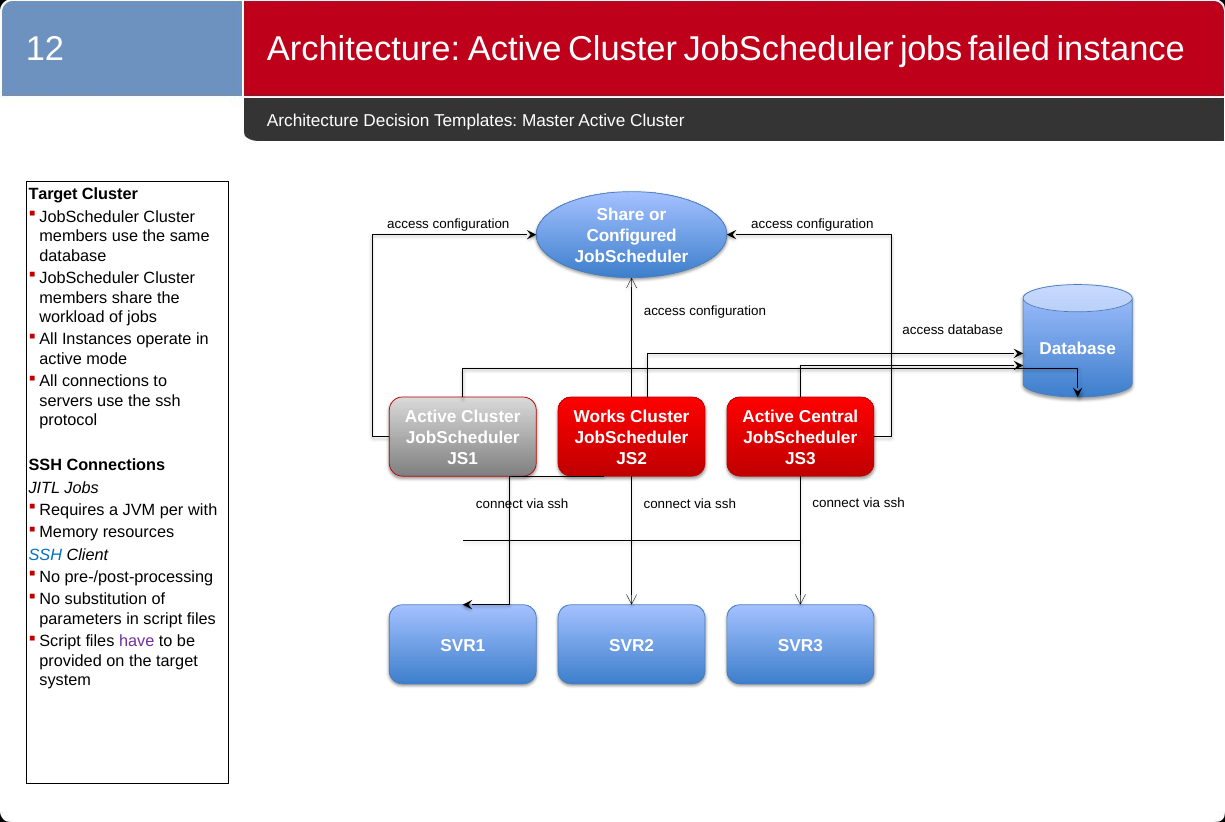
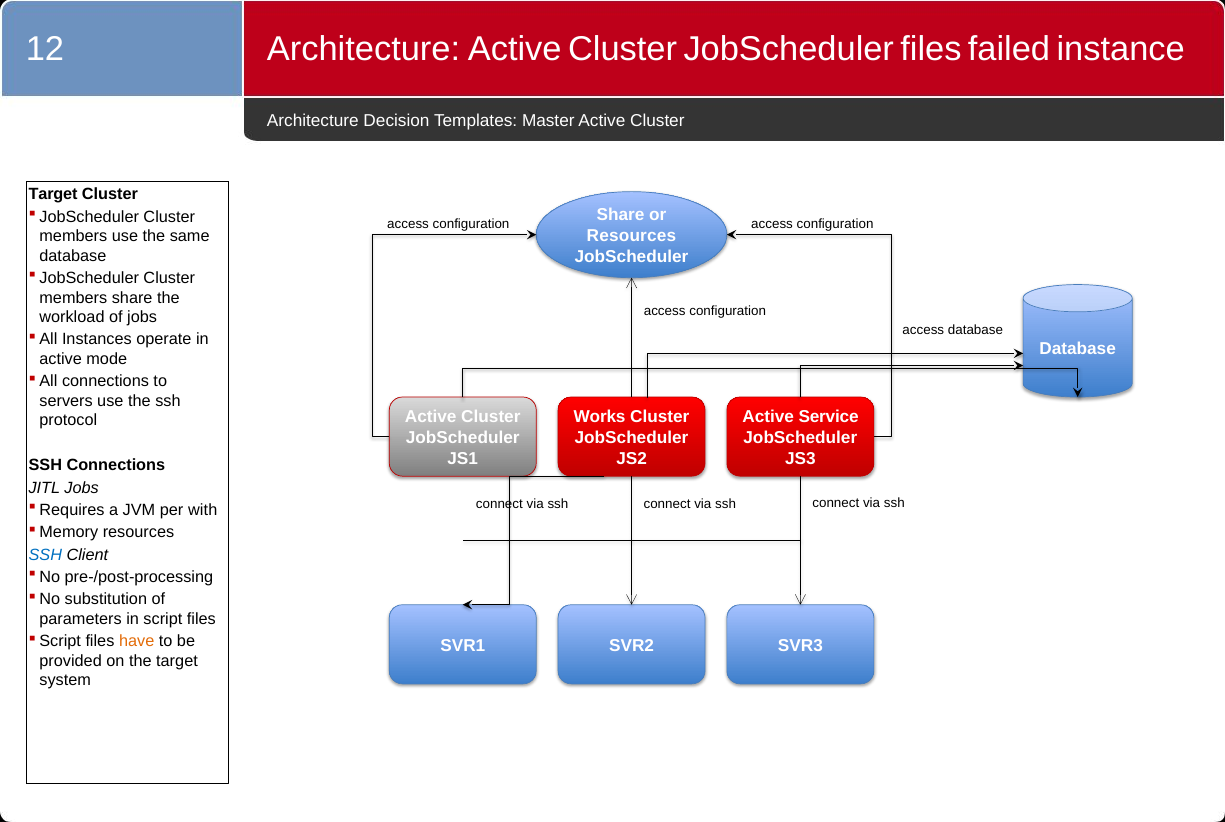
JobScheduler jobs: jobs -> files (931, 49)
Configured: Configured -> Resources (631, 236)
Central: Central -> Service (829, 417)
have colour: purple -> orange (137, 642)
